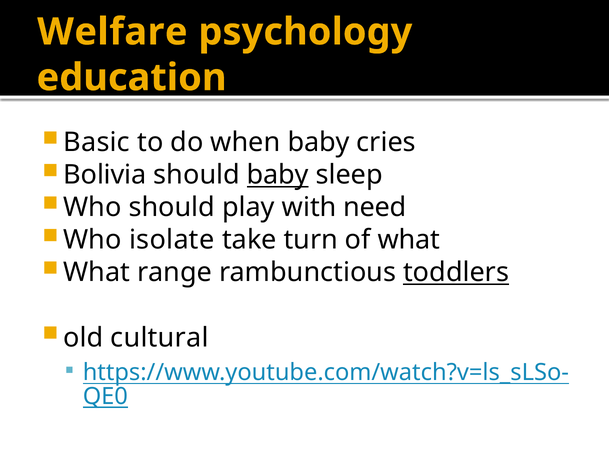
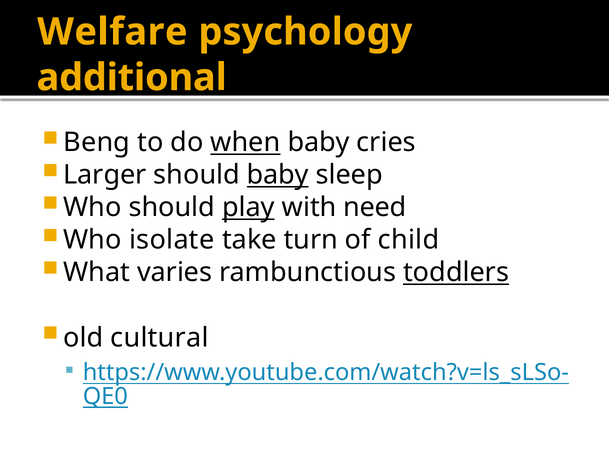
education: education -> additional (132, 78)
Basic: Basic -> Beng (97, 142)
when underline: none -> present (245, 142)
Bolivia: Bolivia -> Larger (105, 175)
play underline: none -> present (248, 207)
of what: what -> child (408, 240)
range: range -> varies (175, 272)
